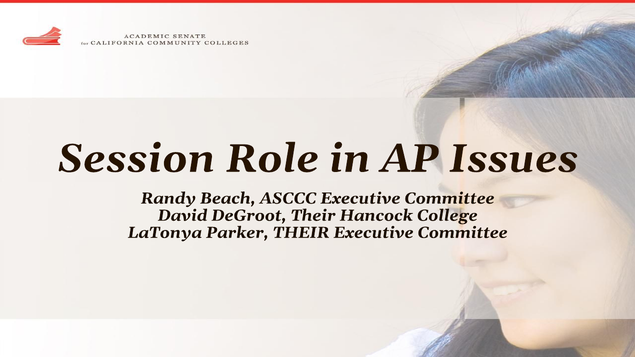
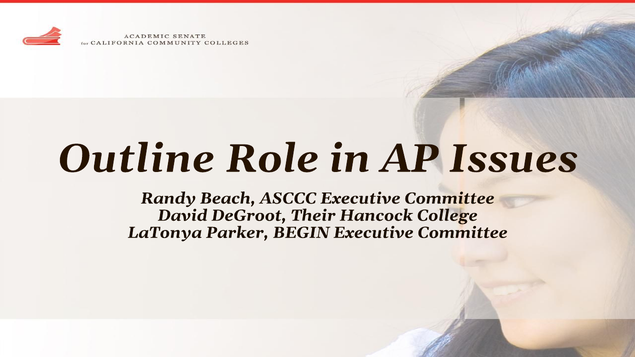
Session: Session -> Outline (136, 159)
Parker THEIR: THEIR -> BEGIN (301, 233)
